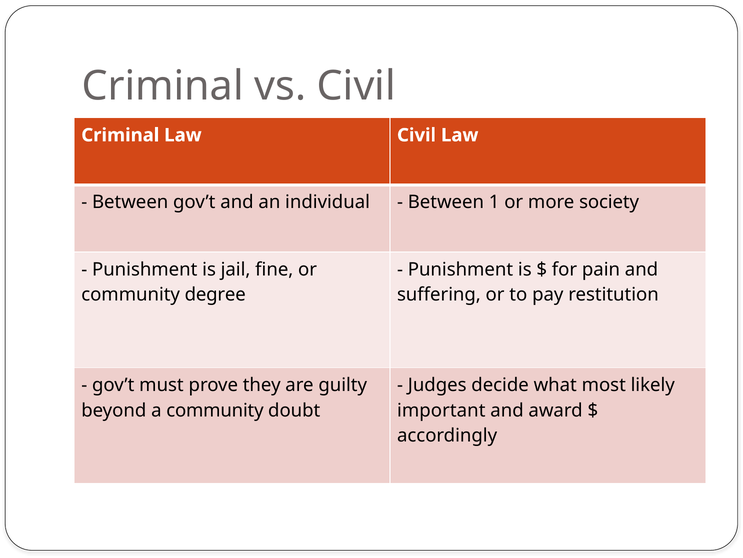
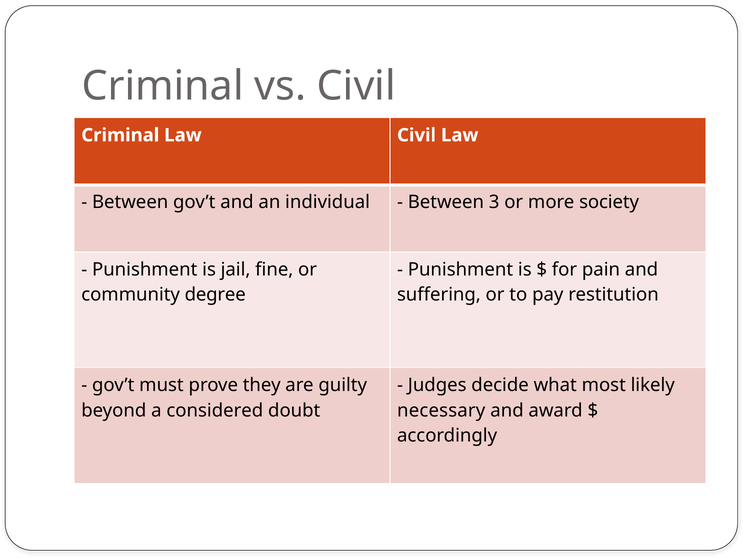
1: 1 -> 3 (494, 202)
a community: community -> considered (215, 410)
important: important -> necessary (441, 410)
